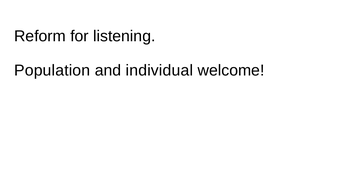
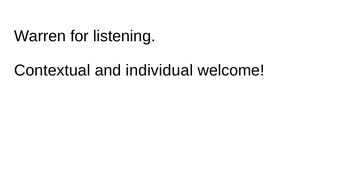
Reform: Reform -> Warren (40, 36)
Population: Population -> Contextual (52, 70)
